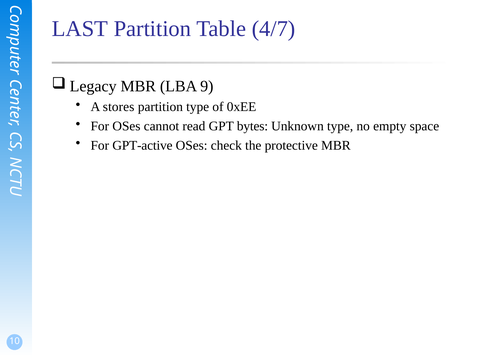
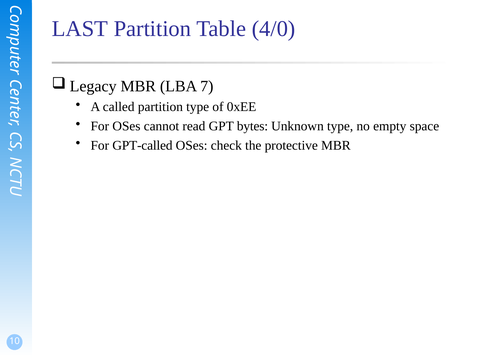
4/7: 4/7 -> 4/0 (274, 29)
9: 9 -> 7 (207, 86)
stores: stores -> called (119, 107)
GPT-active: GPT-active -> GPT-called (142, 146)
